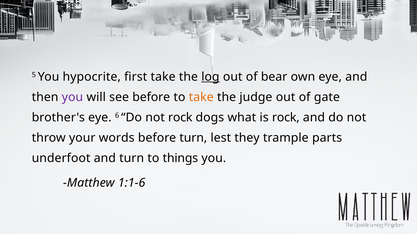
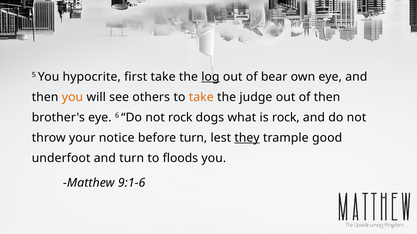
you colour: purple -> orange (72, 97)
see before: before -> others (151, 97)
of gate: gate -> then (327, 97)
words: words -> notice (117, 138)
they underline: none -> present (247, 138)
parts: parts -> good (327, 138)
things: things -> floods (180, 159)
1:1-6: 1:1-6 -> 9:1-6 (132, 183)
